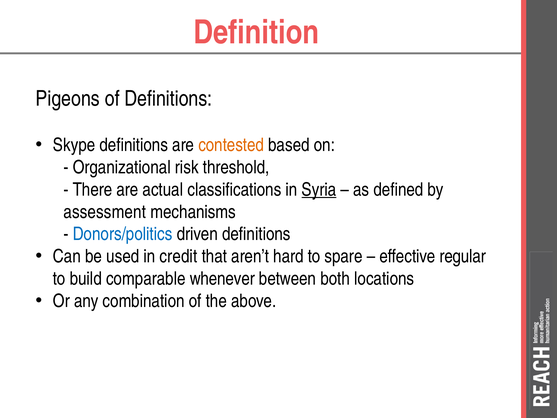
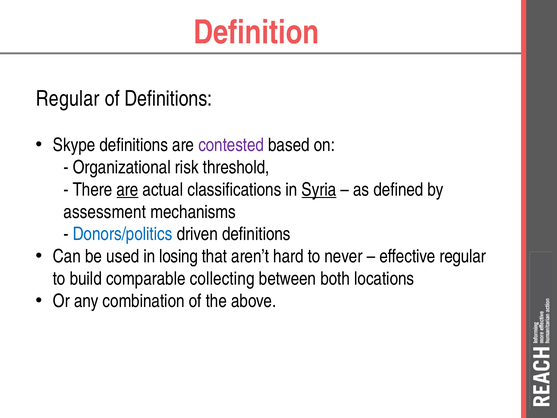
Pigeons: Pigeons -> Regular (68, 99)
contested colour: orange -> purple (231, 145)
are underline: none -> present (127, 189)
credit: credit -> losing (179, 256)
spare: spare -> never (344, 256)
whenever: whenever -> collecting (222, 279)
